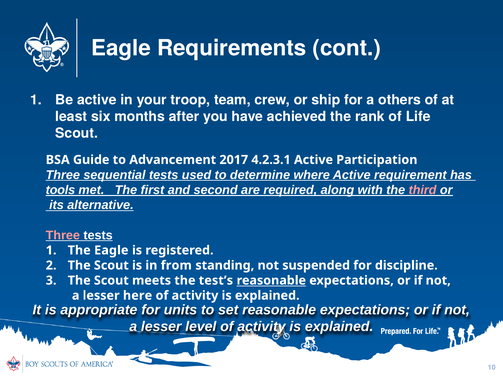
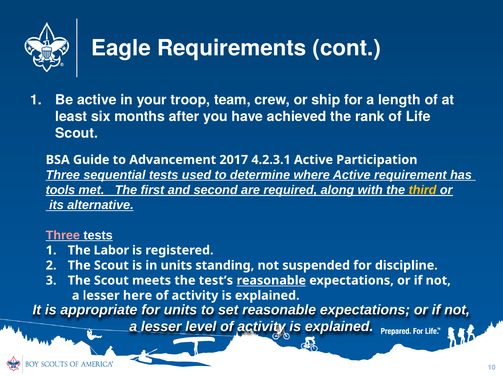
others: others -> length (399, 100)
third colour: pink -> yellow (423, 190)
The Eagle: Eagle -> Labor (111, 250)
in from: from -> units (176, 266)
